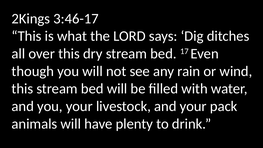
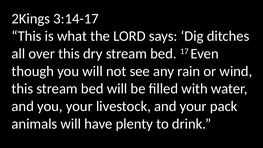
3:46-17: 3:46-17 -> 3:14-17 (76, 19)
